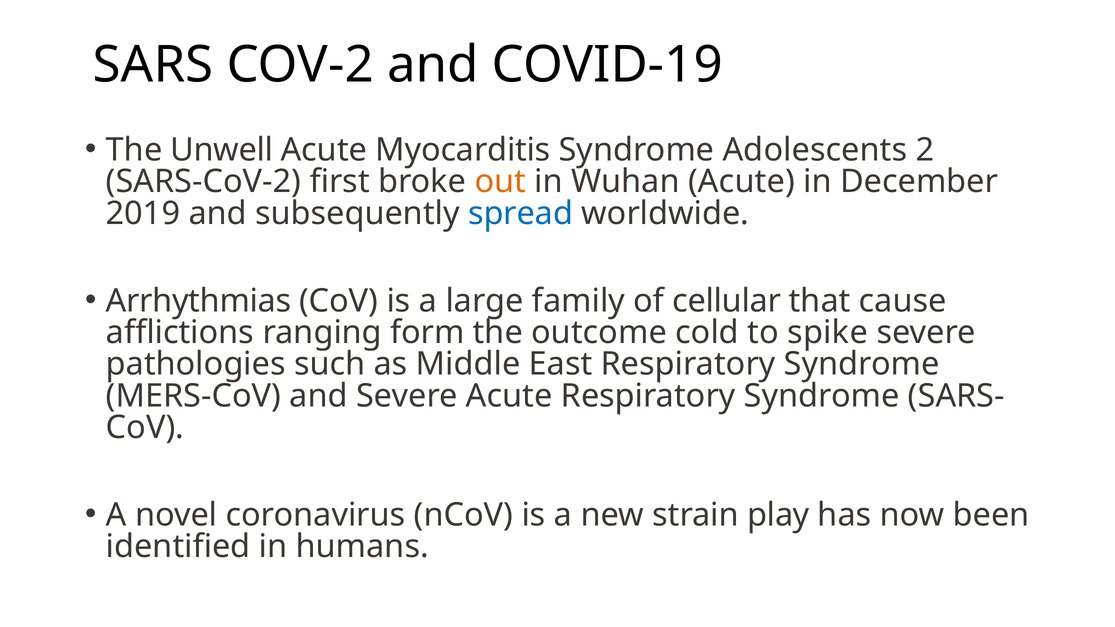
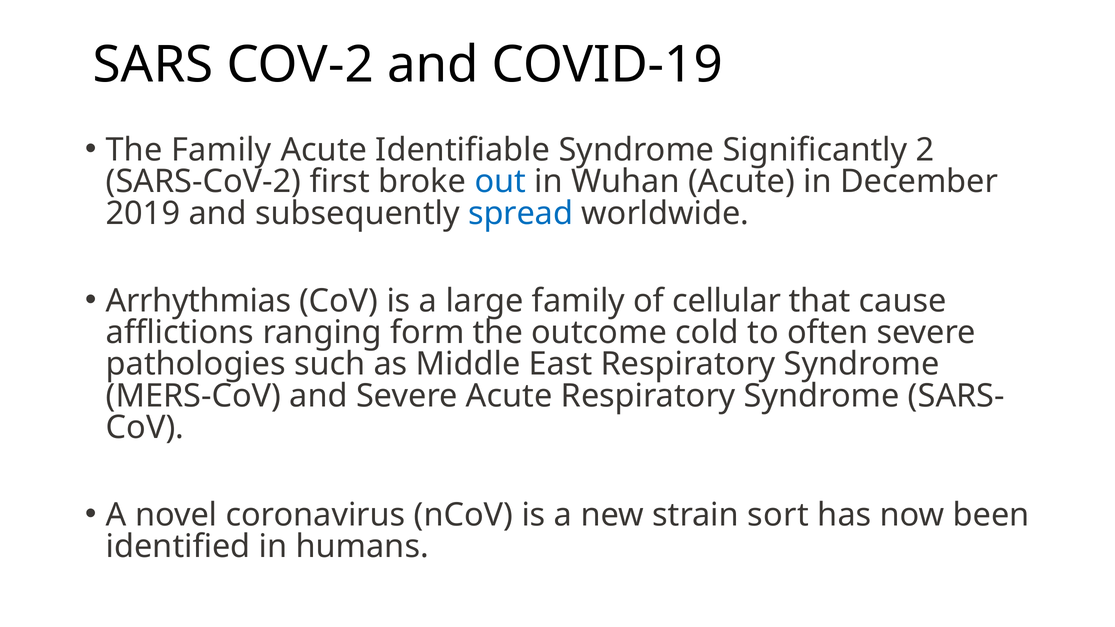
The Unwell: Unwell -> Family (221, 150)
Myocarditis: Myocarditis -> Identifiable (463, 150)
Adolescents: Adolescents -> Significantly (815, 150)
out colour: orange -> blue (500, 182)
spike: spike -> often (828, 333)
play: play -> sort (778, 515)
